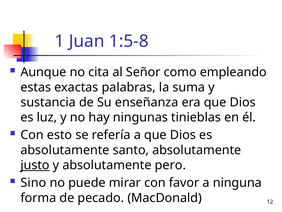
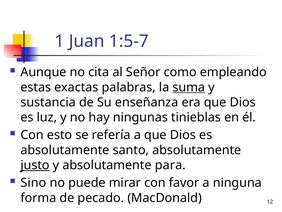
1:5-8: 1:5-8 -> 1:5-7 (129, 41)
suma underline: none -> present (189, 87)
pero: pero -> para (170, 165)
